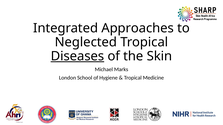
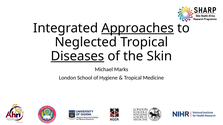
Approaches underline: none -> present (138, 28)
